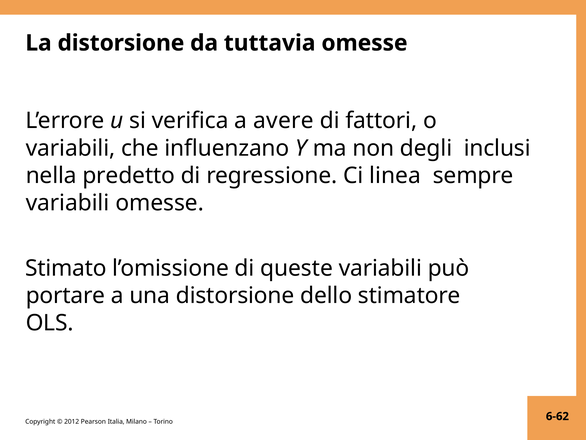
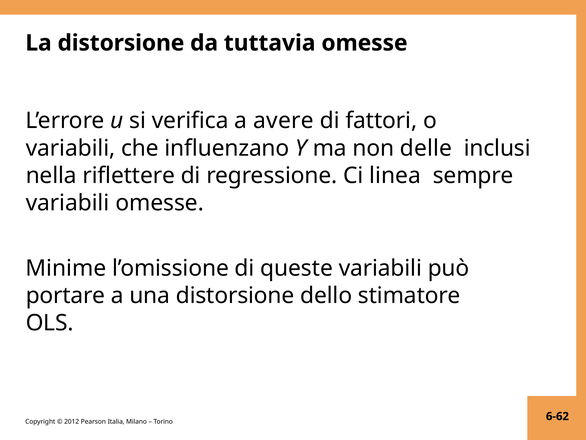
degli: degli -> delle (426, 148)
predetto: predetto -> riflettere (129, 175)
Stimato: Stimato -> Minime (66, 268)
